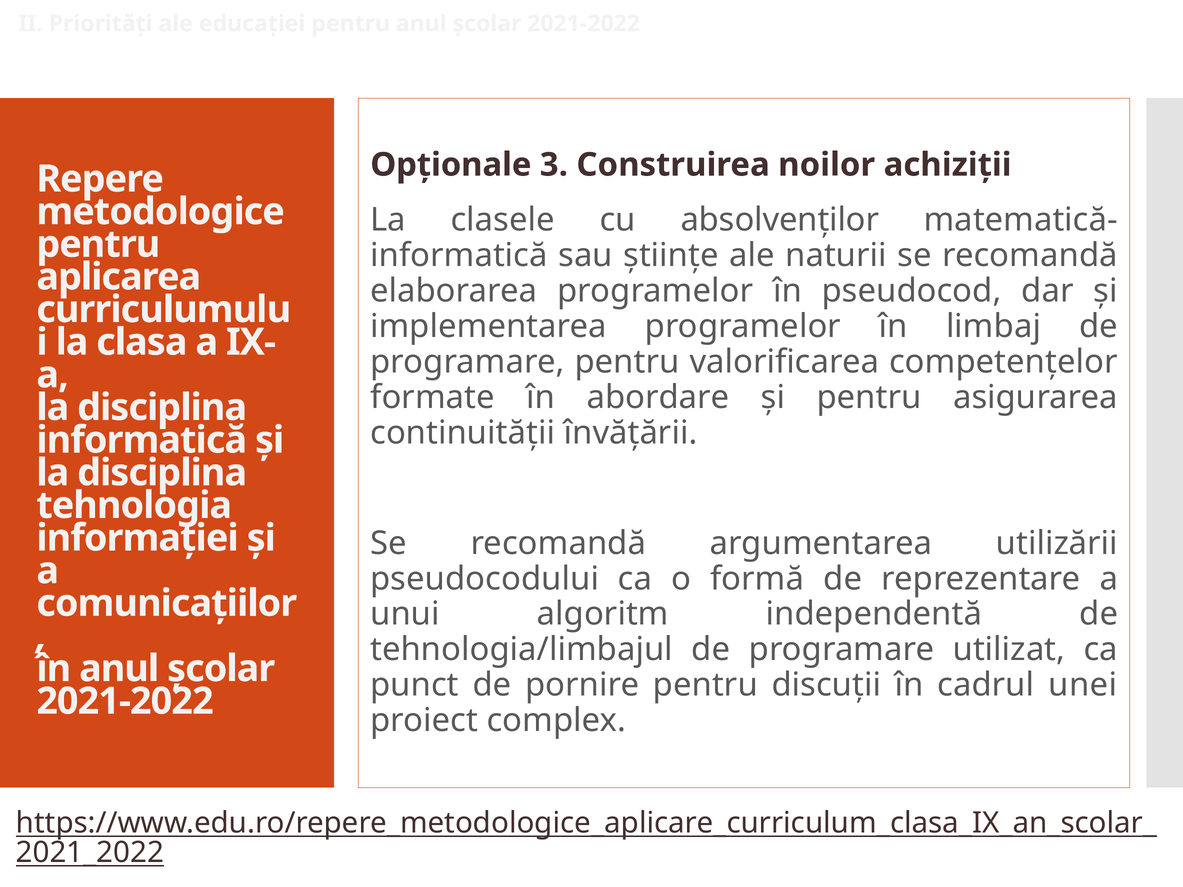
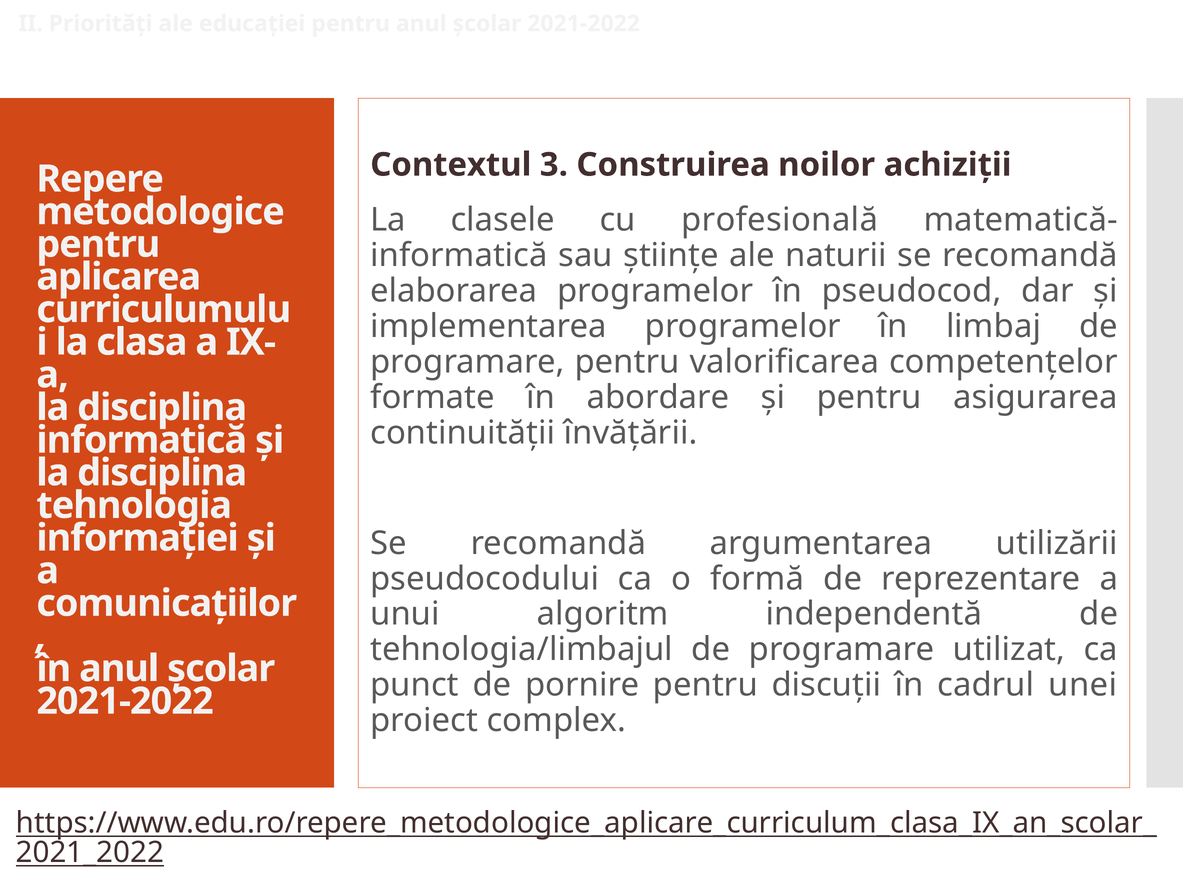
Opționale: Opționale -> Contextul (451, 165)
absolvenților: absolvenților -> profesională (780, 220)
